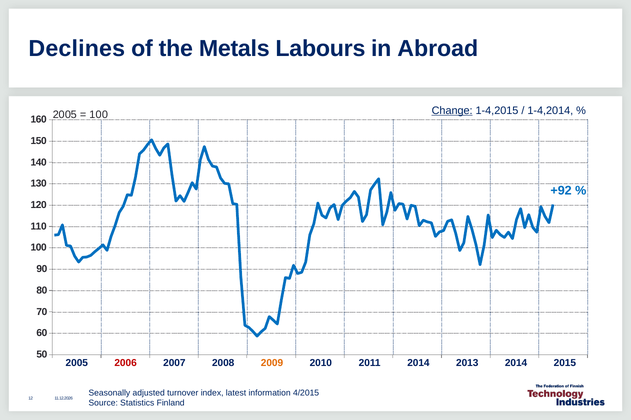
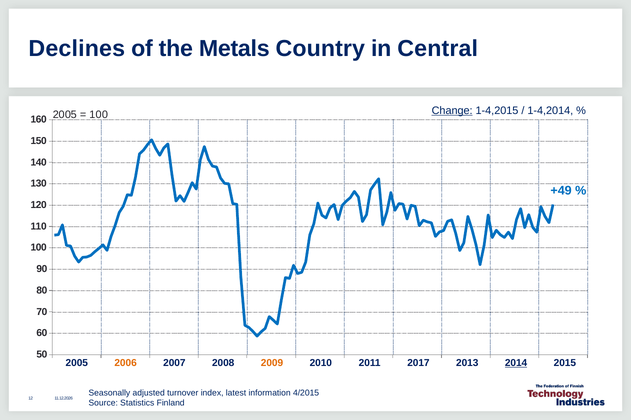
Labours: Labours -> Country (320, 48)
Abroad: Abroad -> Central (438, 48)
+92: +92 -> +49 (561, 191)
2006 colour: red -> orange (126, 363)
2011 2014: 2014 -> 2017 (418, 363)
2014 underline: none -> present (516, 363)
